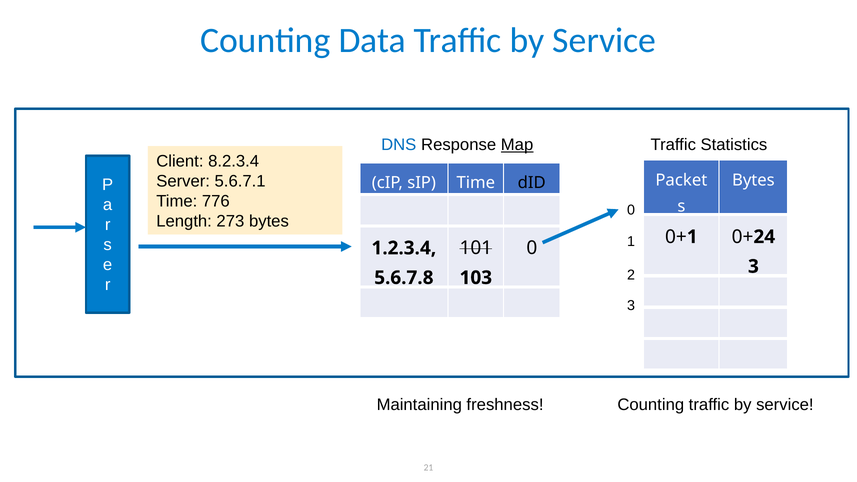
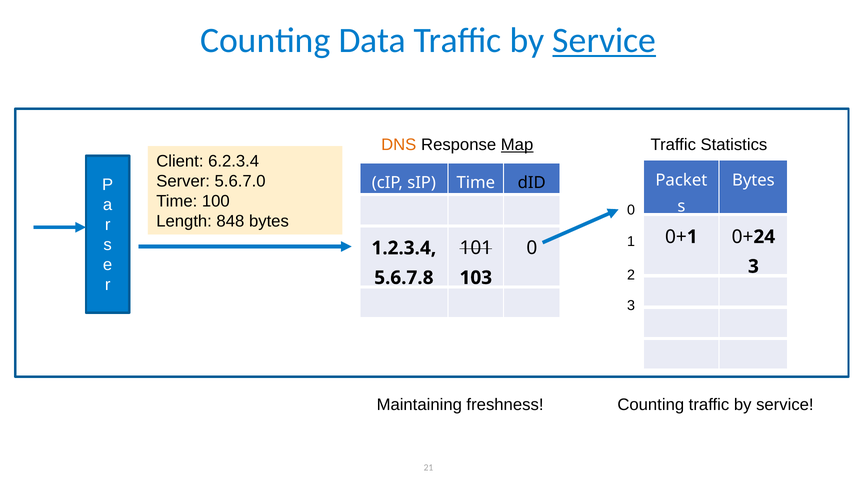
Service underline: none -> present (604, 41)
DNS colour: blue -> orange (399, 145)
8.2.3.4: 8.2.3.4 -> 6.2.3.4 (234, 161)
5.6.7.1: 5.6.7.1 -> 5.6.7.0 (240, 181)
776: 776 -> 100 (216, 201)
273: 273 -> 848 (230, 221)
